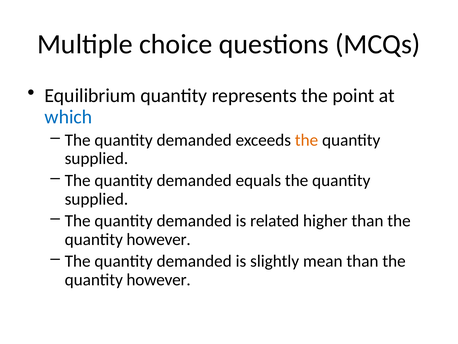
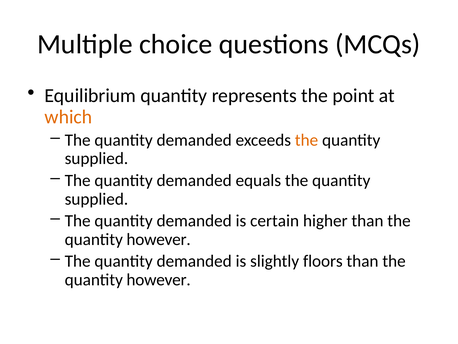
which colour: blue -> orange (68, 117)
related: related -> certain (275, 220)
mean: mean -> floors (323, 261)
